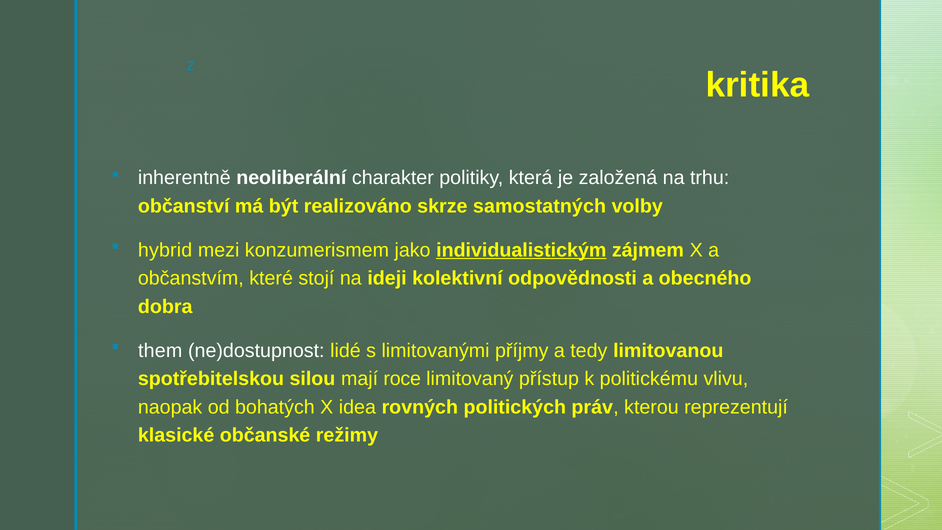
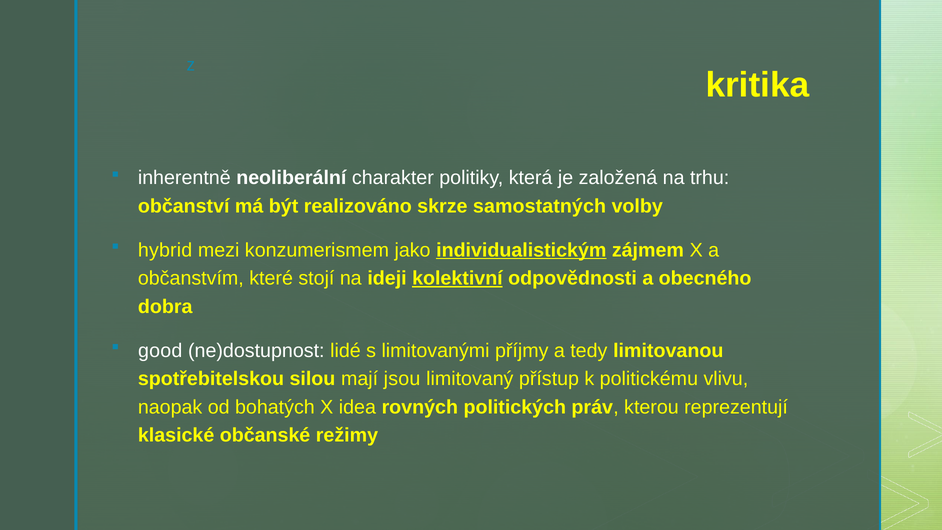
kolektivní underline: none -> present (457, 278)
them: them -> good (160, 351)
roce: roce -> jsou (402, 379)
